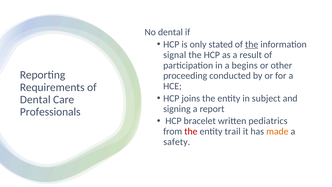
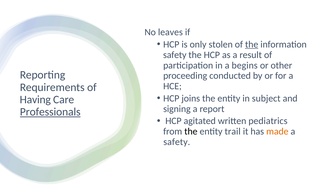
No dental: dental -> leaves (170, 32)
stated: stated -> stolen (221, 44)
signal: signal -> safety (175, 55)
Dental: Dental -> Having (35, 99)
Professionals underline: none -> present (50, 112)
bracelet: bracelet -> agitated (200, 121)
the colour: red -> black (191, 131)
